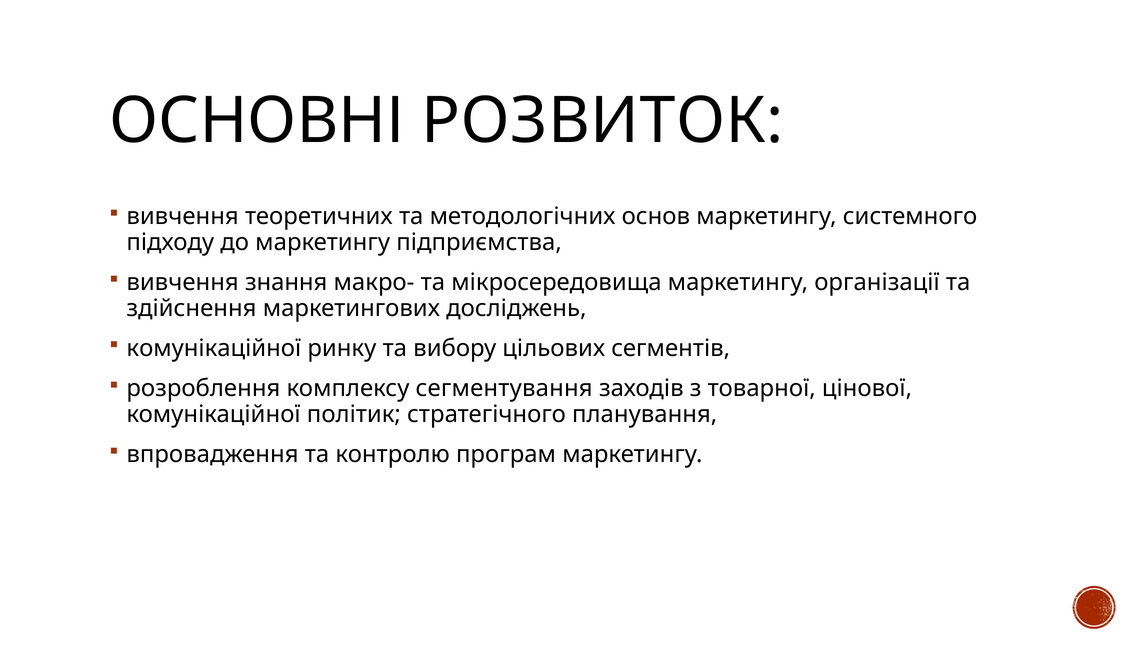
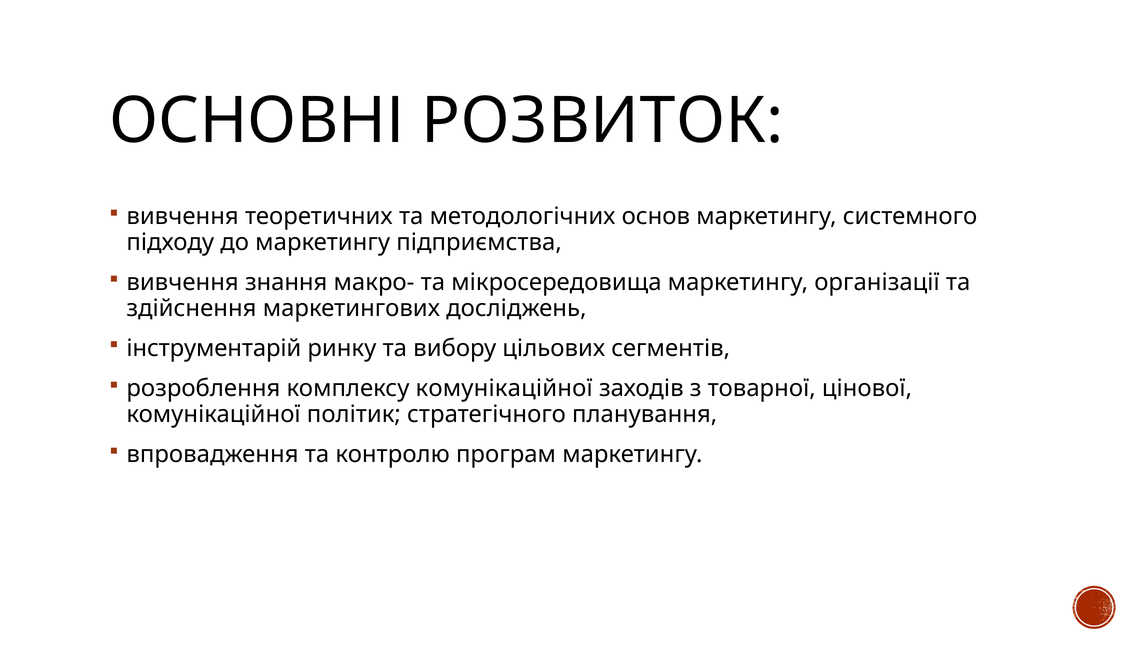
комунікаційної: комунікаційної -> інструментарій (214, 349)
комплексу сегментування: сегментування -> комунікаційної (504, 389)
